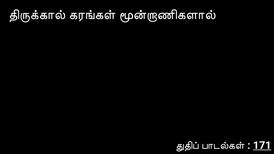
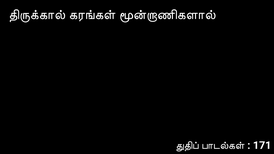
171 underline: present -> none (262, 146)
